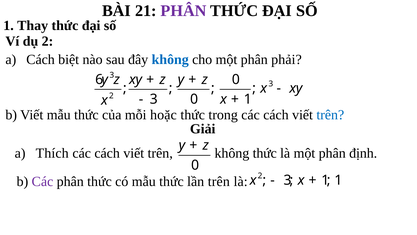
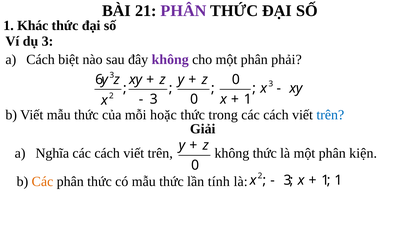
Thay: Thay -> Khác (33, 26)
dụ 2: 2 -> 3 (47, 41)
không colour: blue -> purple (170, 60)
Thích: Thích -> Nghĩa (52, 153)
định: định -> kiện (363, 153)
Các colour: purple -> orange (42, 181)
lần trên: trên -> tính (219, 181)
